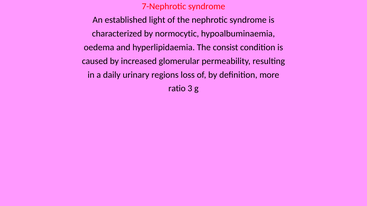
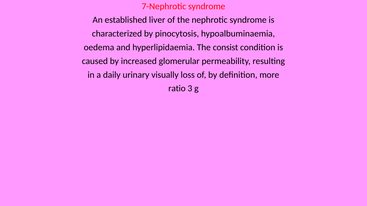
light: light -> liver (157, 20)
normocytic: normocytic -> pinocytosis (177, 34)
regions: regions -> visually (165, 75)
